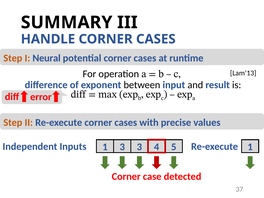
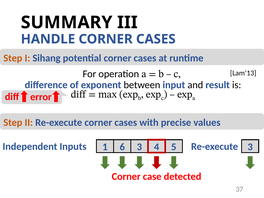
Neural: Neural -> Sihang (47, 58)
1 3: 3 -> 6 (122, 147)
5 1: 1 -> 3 (250, 147)
